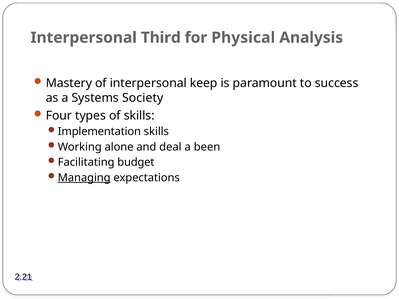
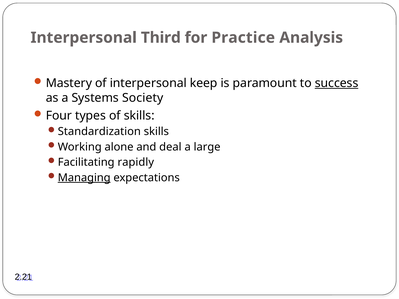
Physical: Physical -> Practice (243, 38)
success underline: none -> present (337, 83)
Implementation: Implementation -> Standardization (99, 132)
been: been -> large (207, 147)
budget: budget -> rapidly (136, 162)
